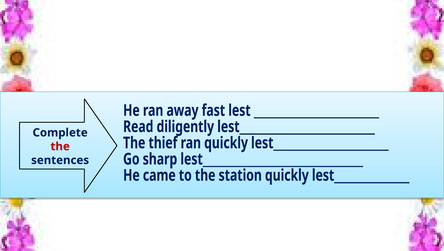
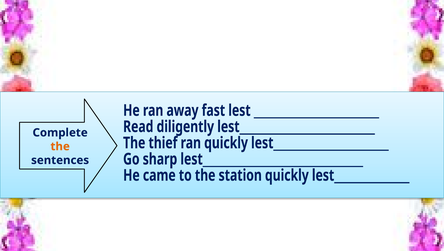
the colour: red -> orange (60, 147)
